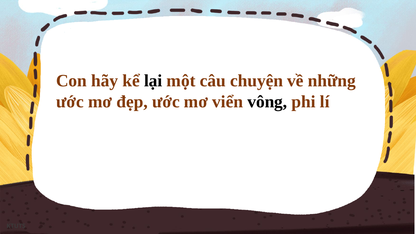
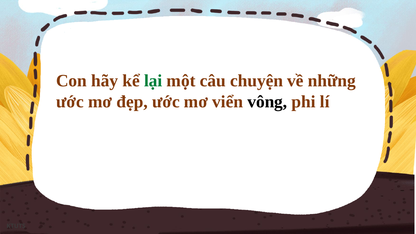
lại colour: black -> green (153, 81)
